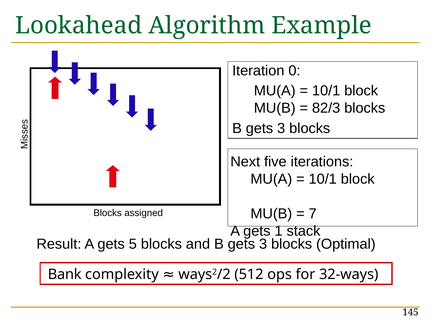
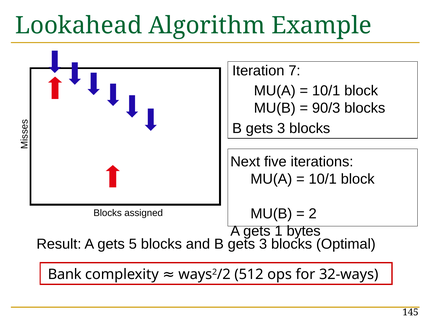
0: 0 -> 7 (294, 71)
82/3: 82/3 -> 90/3 (326, 108)
7: 7 -> 2 (313, 214)
stack: stack -> bytes (304, 231)
